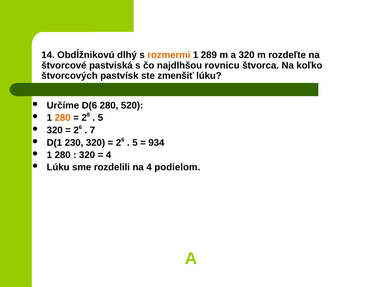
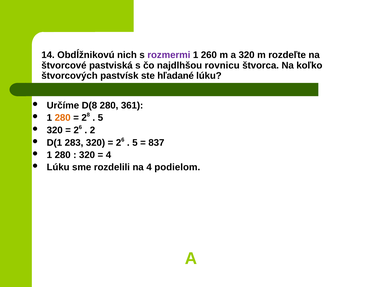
dlhý: dlhý -> nich (127, 55)
rozmermi colour: orange -> purple (169, 55)
289: 289 -> 260 (209, 55)
zmenšiť: zmenšiť -> hľadané (176, 76)
D(6: D(6 -> D(8 (89, 105)
520: 520 -> 361 (132, 105)
7: 7 -> 2 (92, 130)
230: 230 -> 283 (74, 143)
934: 934 -> 837 (156, 143)
